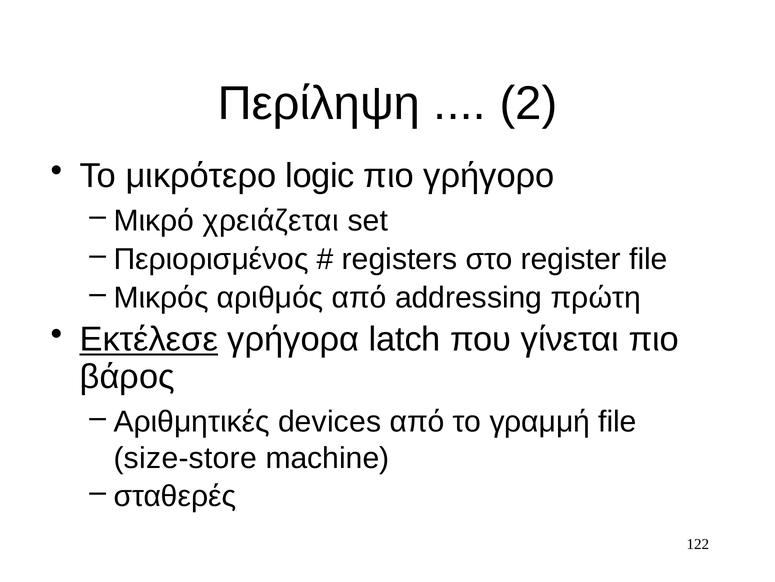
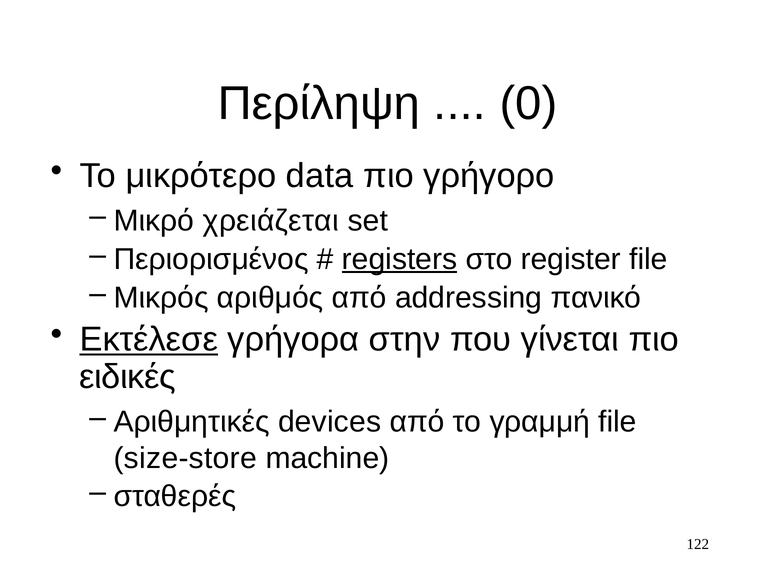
2: 2 -> 0 (528, 103)
logic: logic -> data (320, 176)
registers underline: none -> present (400, 259)
πρώτη: πρώτη -> πανικό (596, 297)
latch: latch -> στην (405, 339)
βάρος: βάρος -> ειδικές (127, 376)
